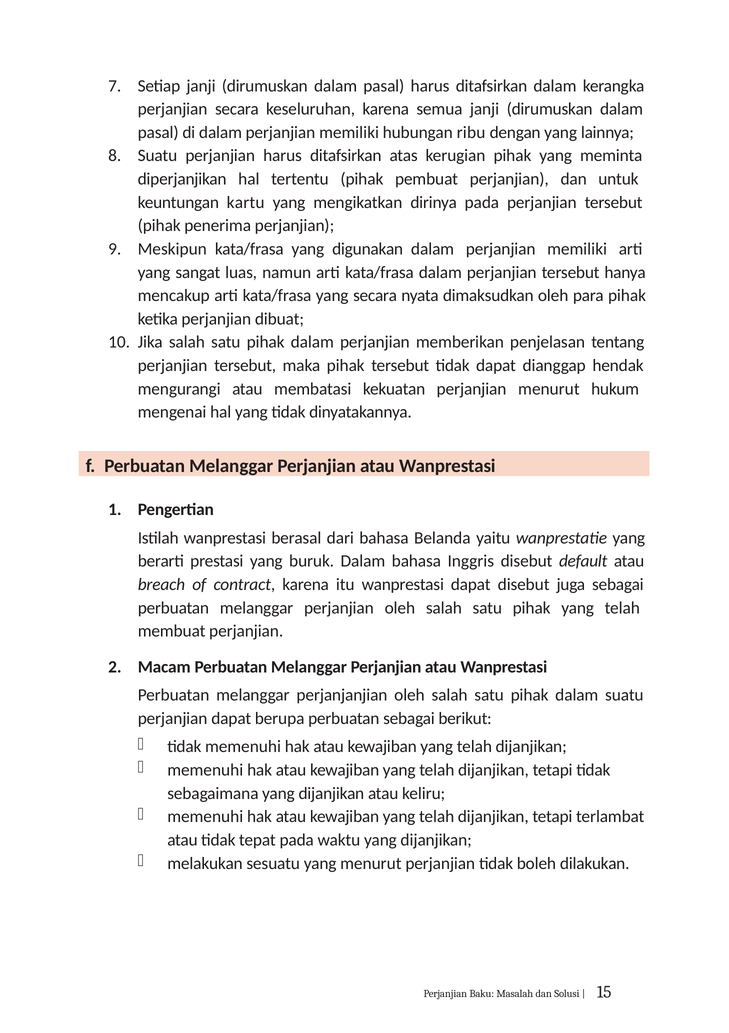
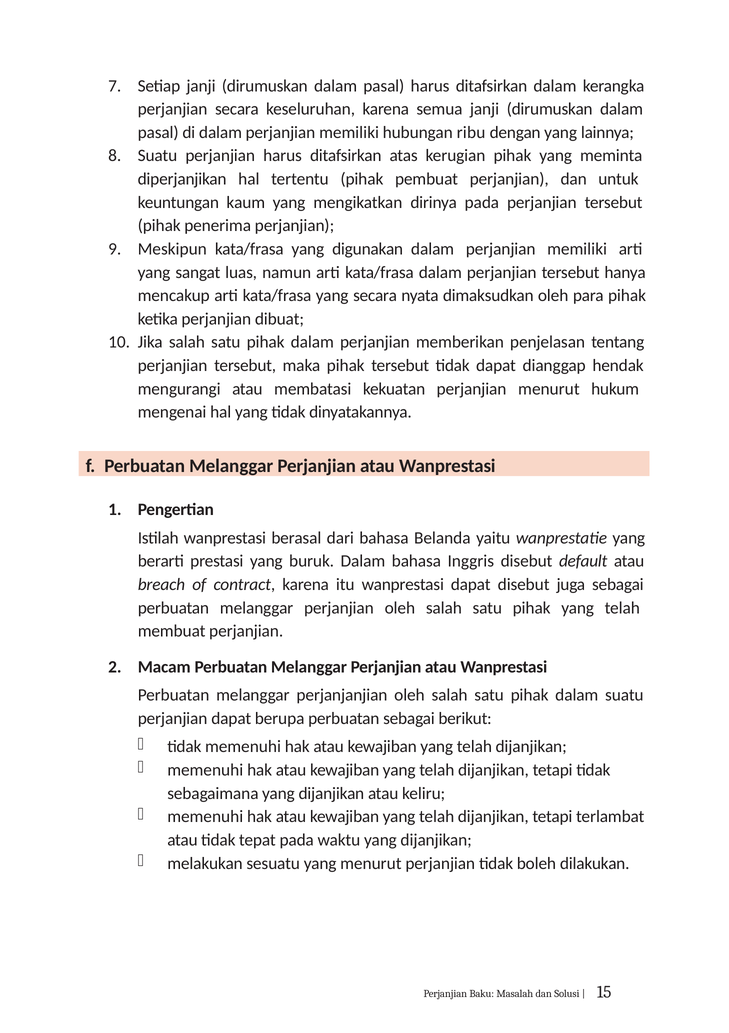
kartu: kartu -> kaum (246, 202)
